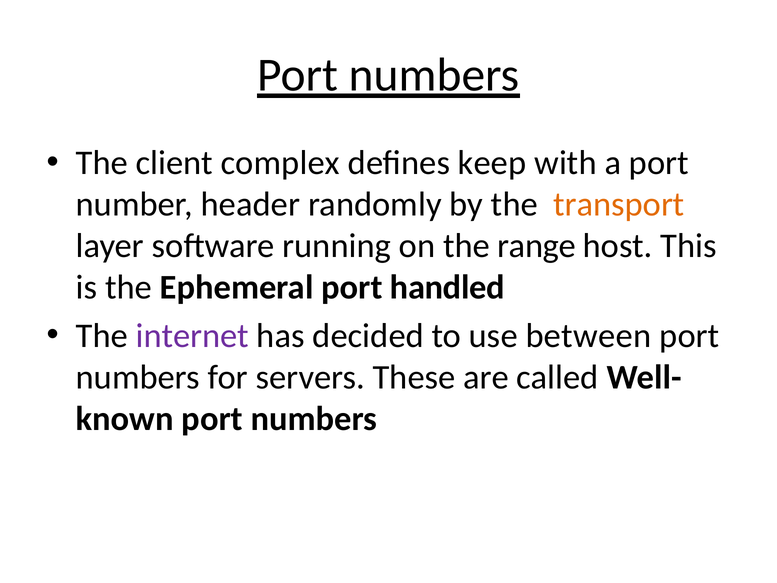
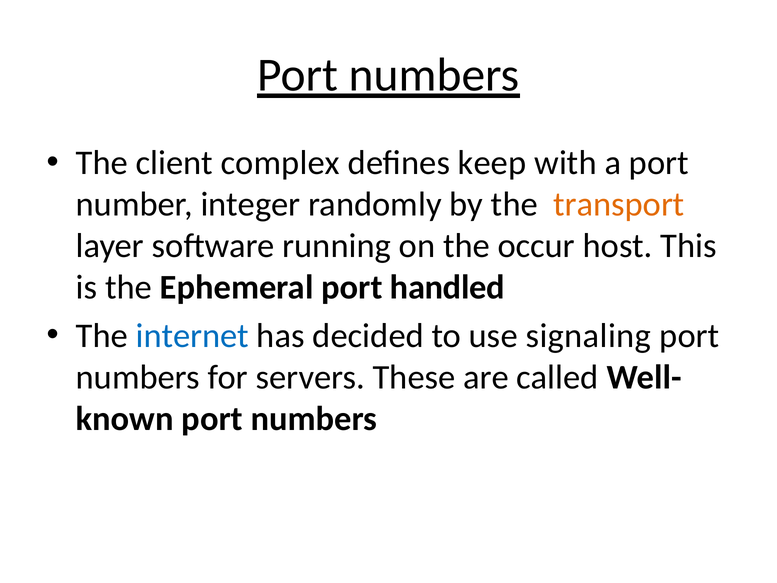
header: header -> integer (250, 204)
range: range -> occur (536, 246)
internet colour: purple -> blue (192, 336)
between: between -> signaling (588, 336)
